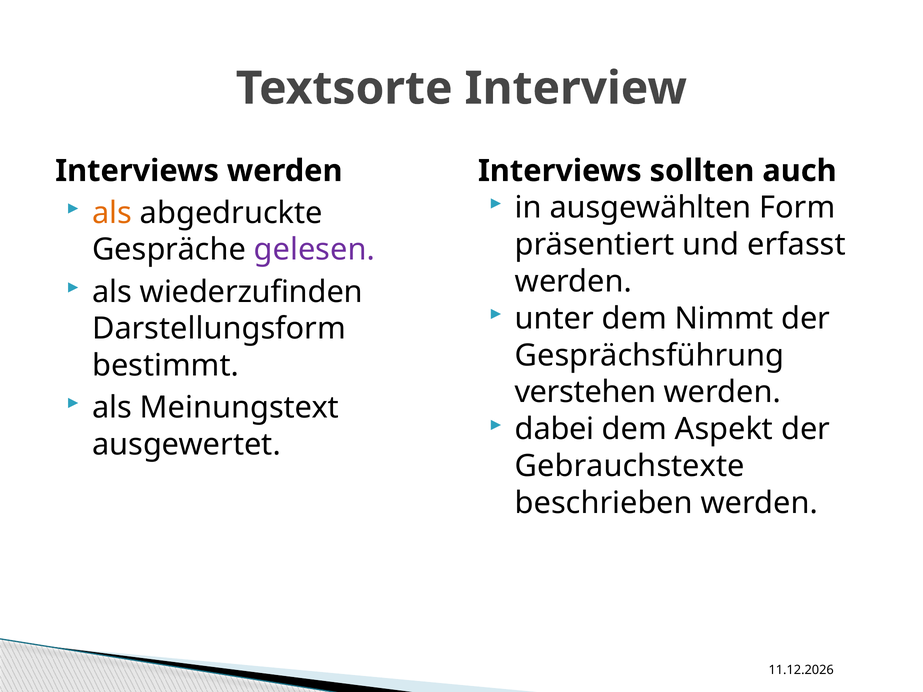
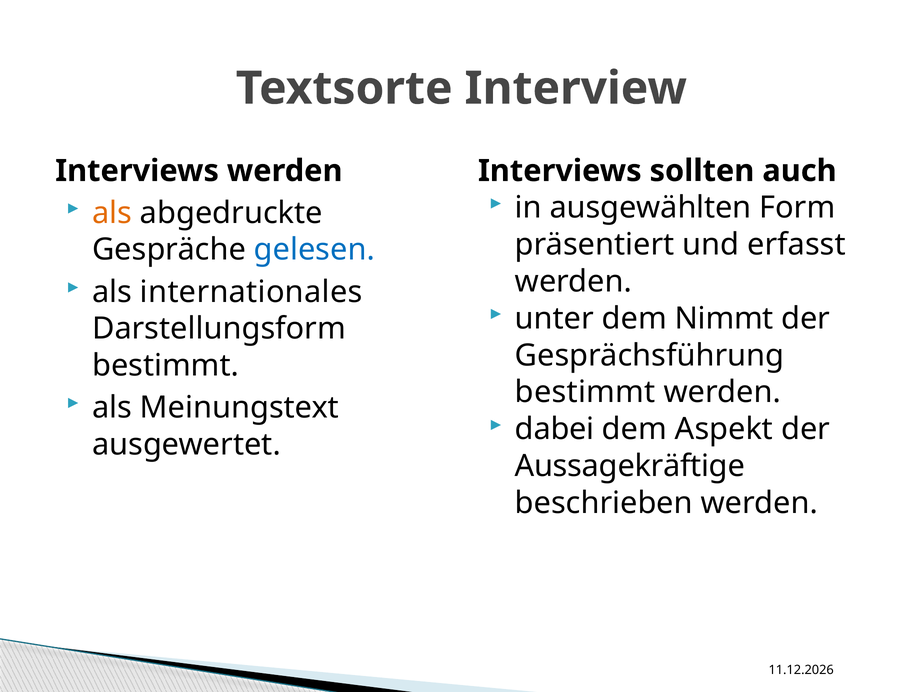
gelesen colour: purple -> blue (314, 250)
wiederzufinden: wiederzufinden -> internationales (251, 292)
verstehen: verstehen -> bestimmt (585, 392)
Gebrauchstexte: Gebrauchstexte -> Aussagekräftige (630, 466)
